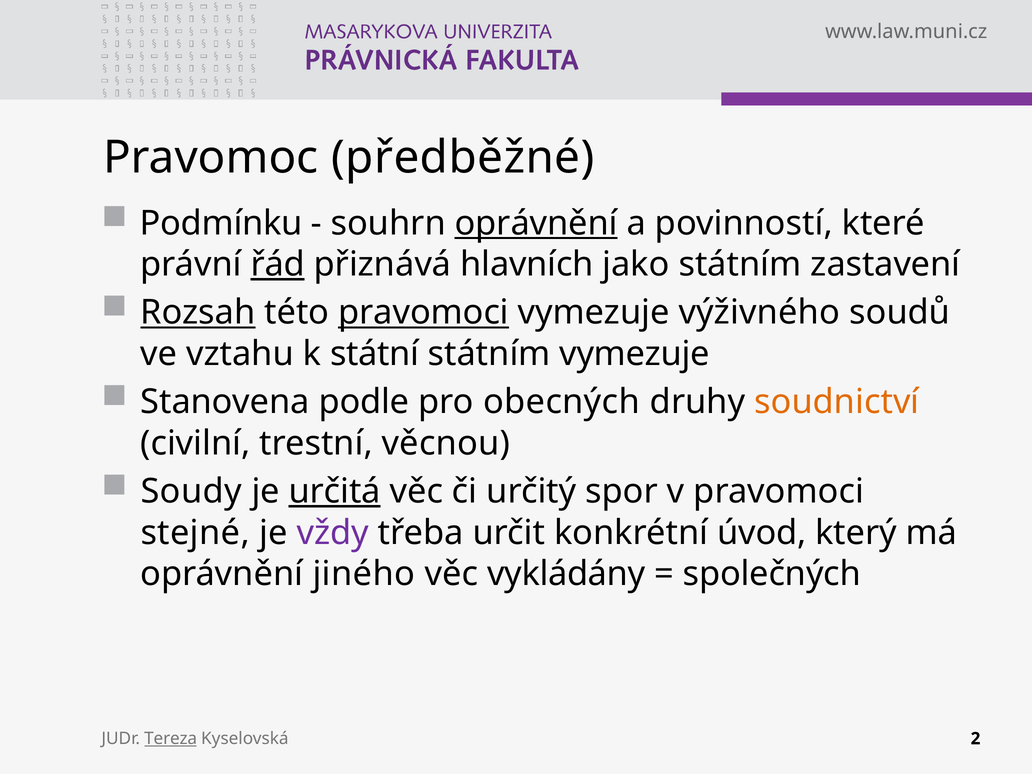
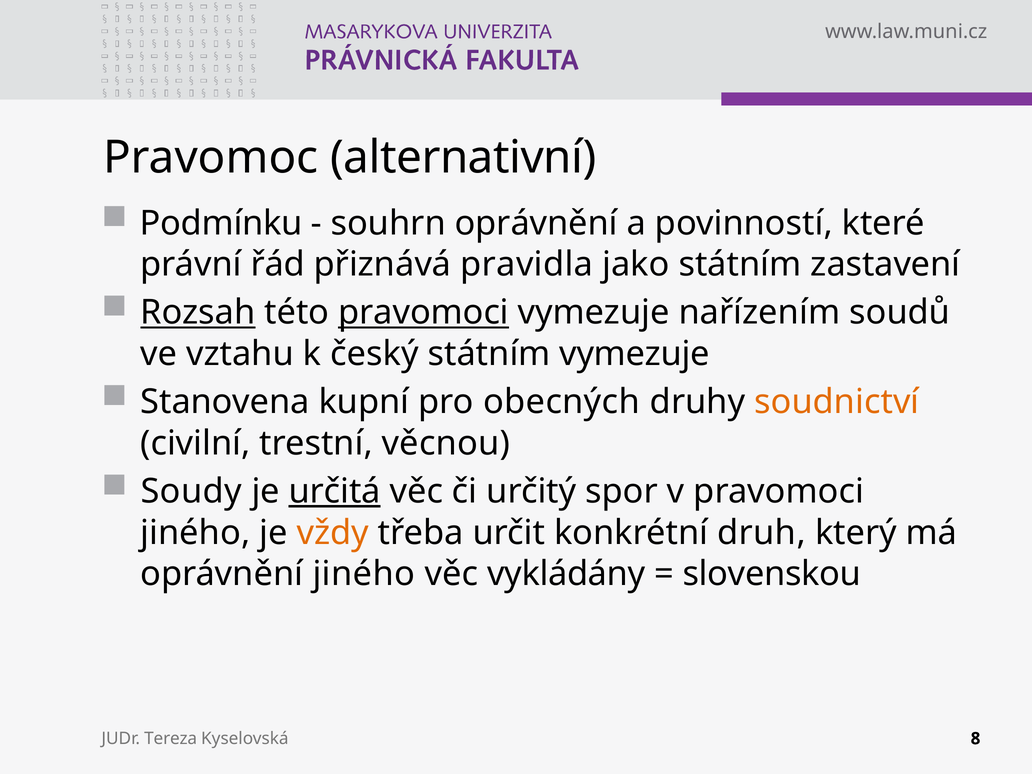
předběžné: předběžné -> alternativní (463, 158)
oprávnění underline: present -> none (536, 223)
řád underline: present -> none (278, 264)
hlavních: hlavních -> pravidla (527, 264)
výživného: výživného -> nařízením (759, 313)
státní: státní -> český (374, 354)
podle: podle -> kupní (364, 402)
stejné: stejné -> jiného (195, 533)
vždy colour: purple -> orange (333, 533)
úvod: úvod -> druh (761, 533)
společných: společných -> slovenskou (772, 574)
Tereza underline: present -> none (171, 739)
2: 2 -> 8 (976, 739)
